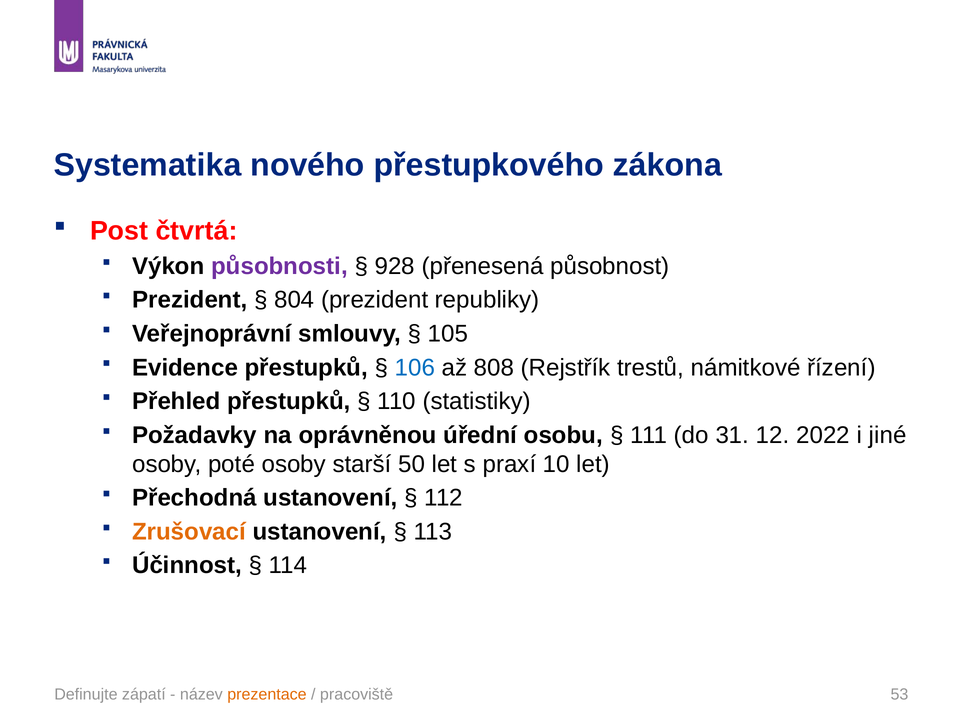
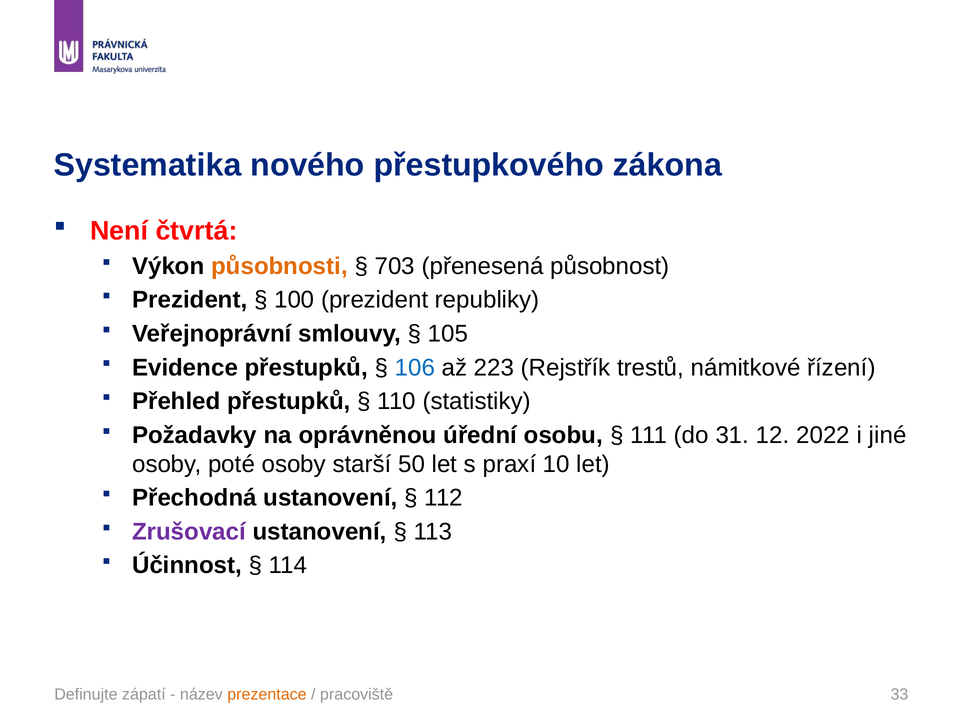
Post: Post -> Není (119, 231)
působnosti colour: purple -> orange (279, 266)
928: 928 -> 703 (395, 266)
804: 804 -> 100 (294, 300)
808: 808 -> 223 (494, 367)
Zrušovací colour: orange -> purple (189, 531)
53: 53 -> 33 (900, 694)
